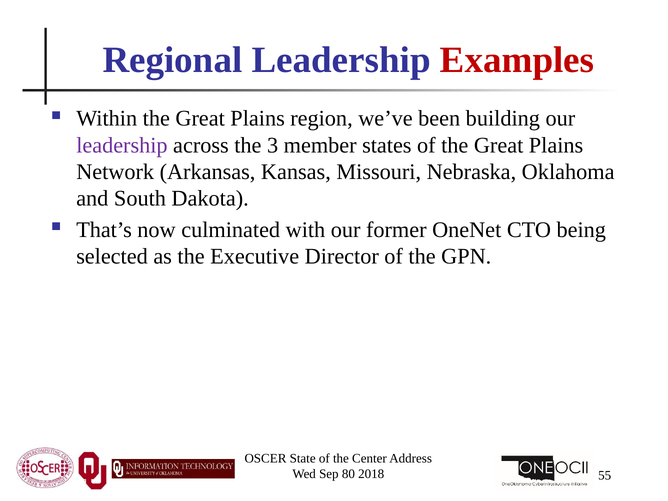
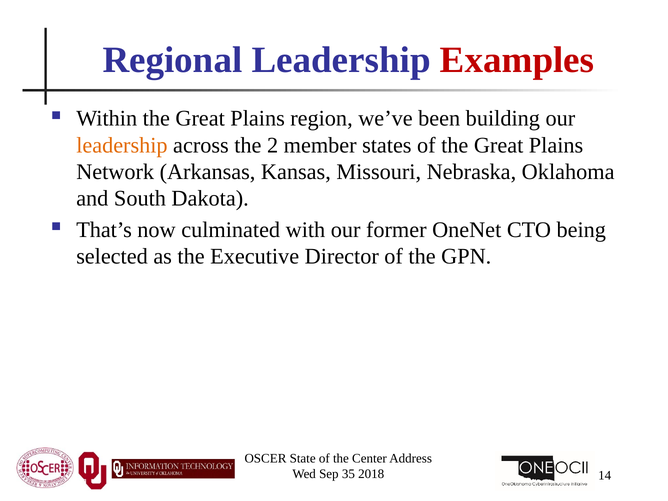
leadership colour: purple -> orange (122, 145)
3: 3 -> 2 (273, 145)
80: 80 -> 35 (348, 474)
55: 55 -> 14 (605, 475)
